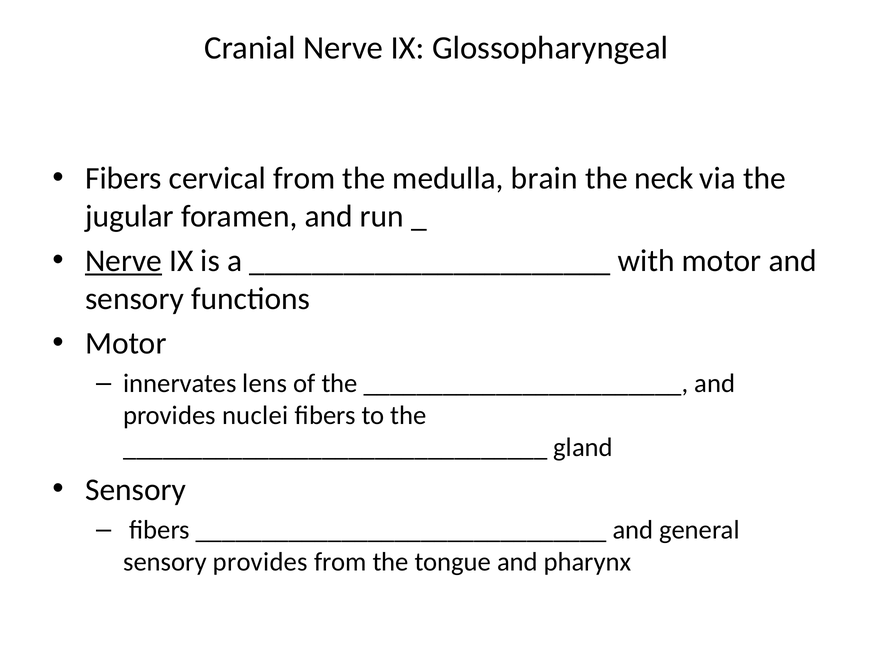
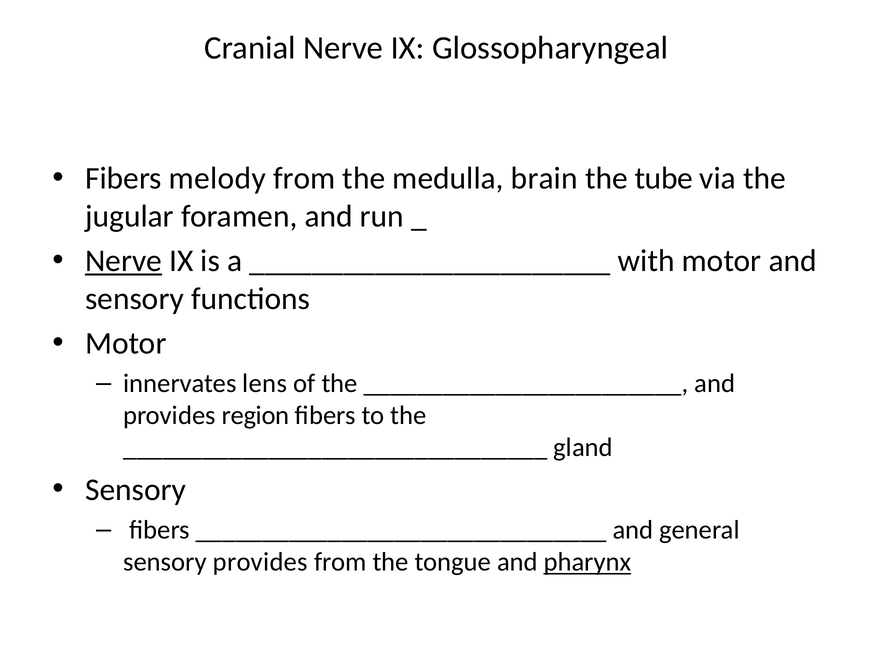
cervical: cervical -> melody (217, 178)
neck: neck -> tube (664, 178)
nuclei: nuclei -> region (255, 415)
pharynx underline: none -> present (587, 562)
